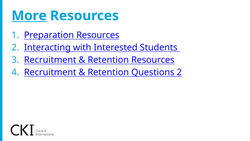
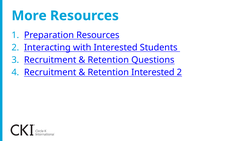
More underline: present -> none (29, 16)
Retention Resources: Resources -> Questions (153, 60)
Retention Questions: Questions -> Interested (153, 72)
